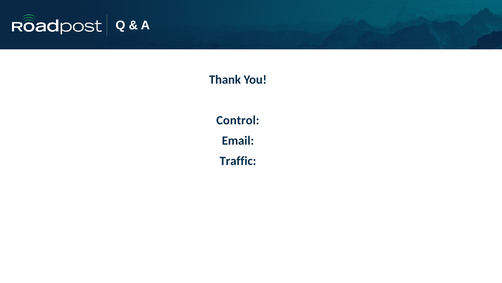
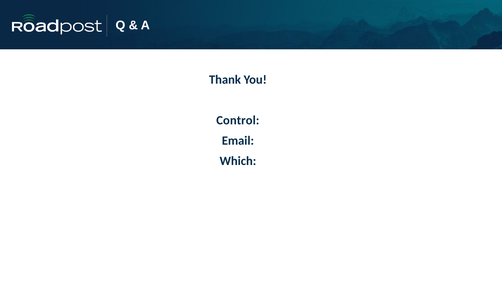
Traffic: Traffic -> Which (238, 161)
